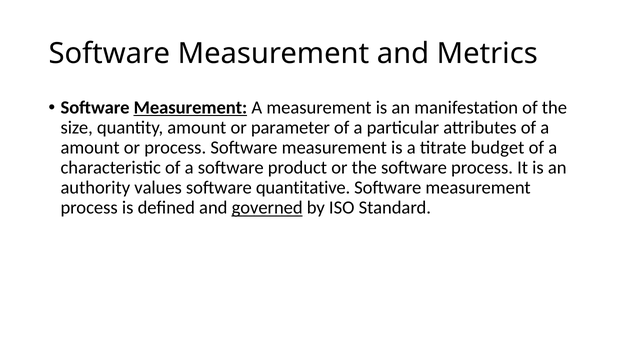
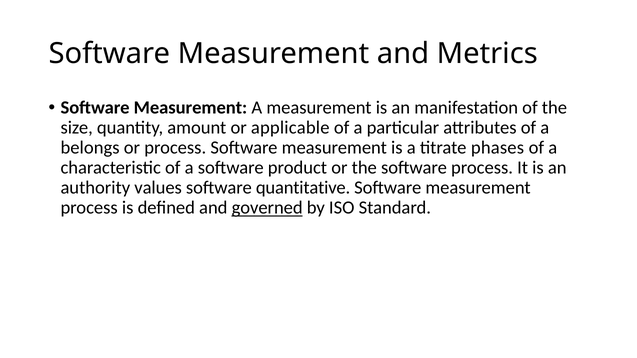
Measurement underline: present -> none (190, 108)
parameter: parameter -> applicable (290, 128)
amount: amount -> belongs (90, 148)
budget: budget -> phases (497, 148)
